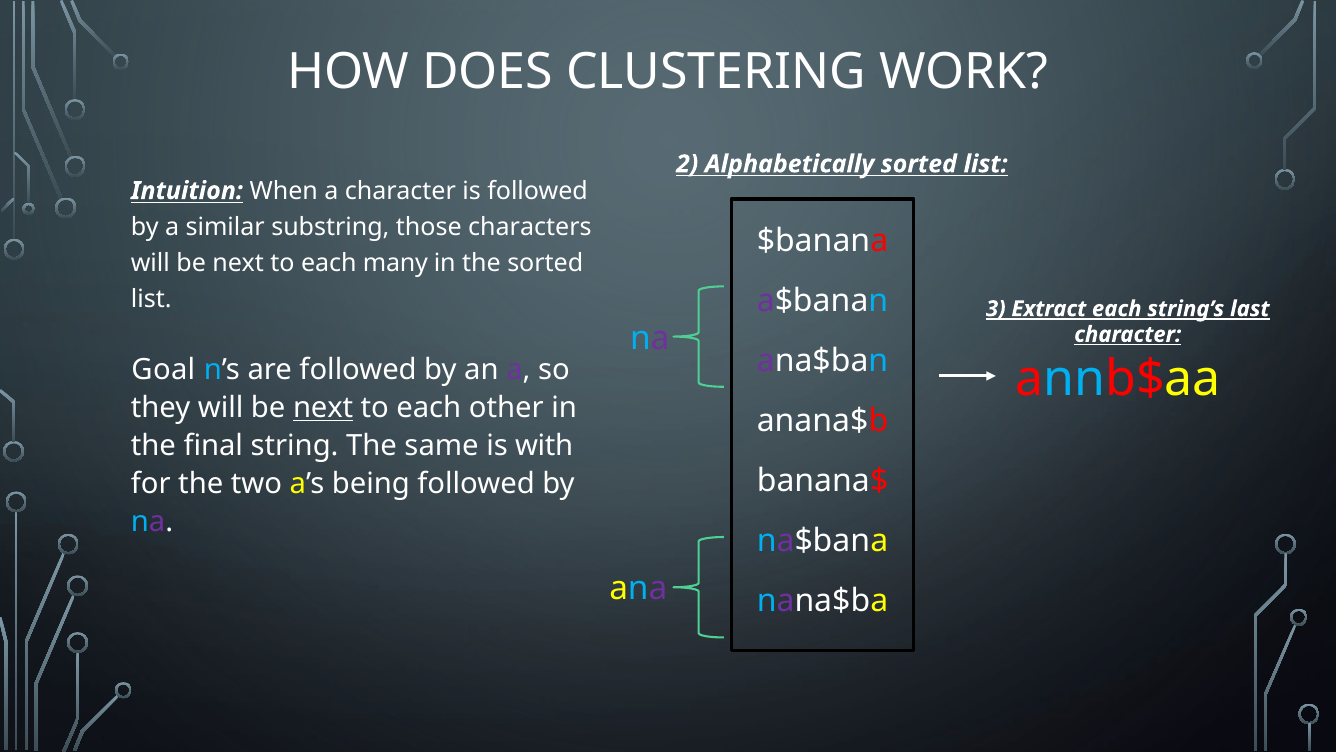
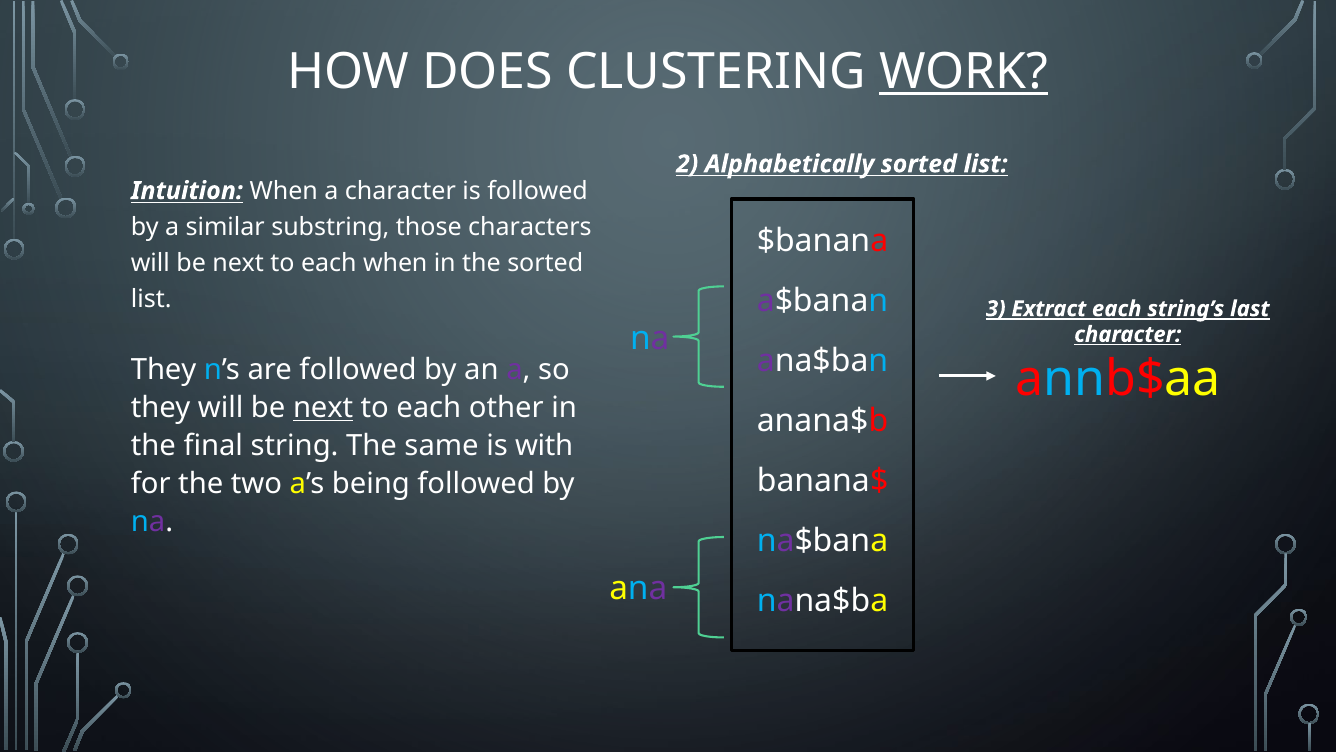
WORK underline: none -> present (964, 72)
each many: many -> when (395, 263)
Goal: Goal -> They (164, 370)
